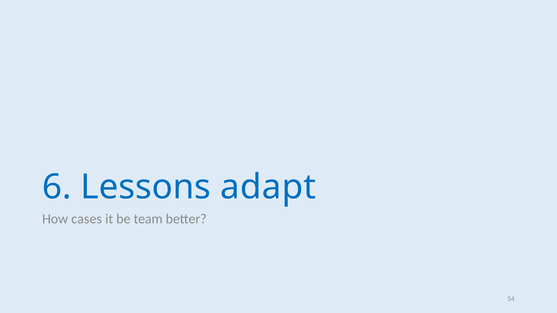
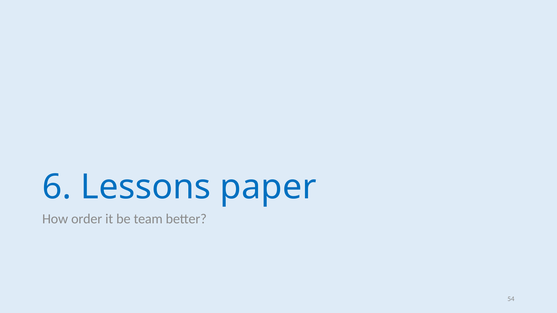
adapt: adapt -> paper (268, 187)
cases: cases -> order (87, 219)
